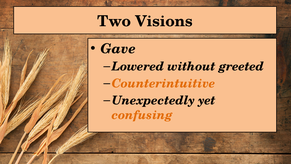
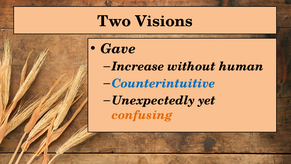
Lowered: Lowered -> Increase (138, 66)
greeted: greeted -> human (241, 66)
Counterintuitive colour: orange -> blue (163, 83)
